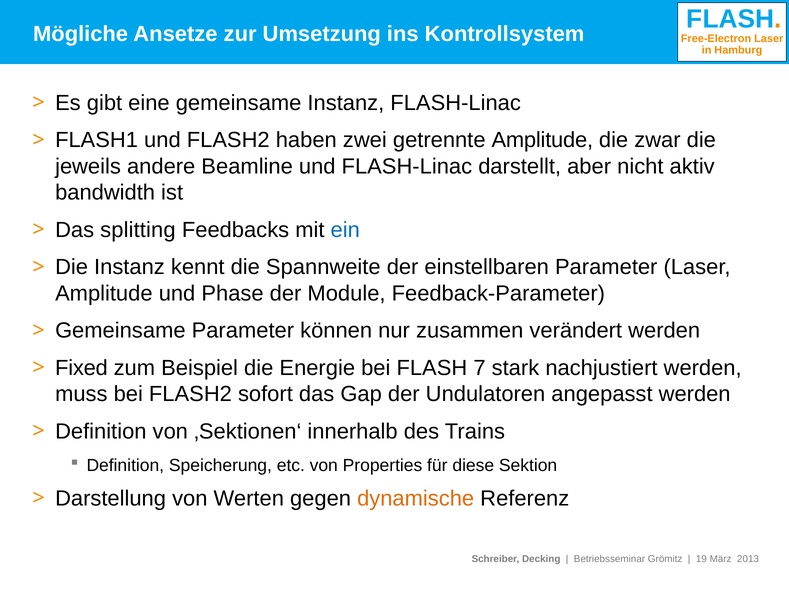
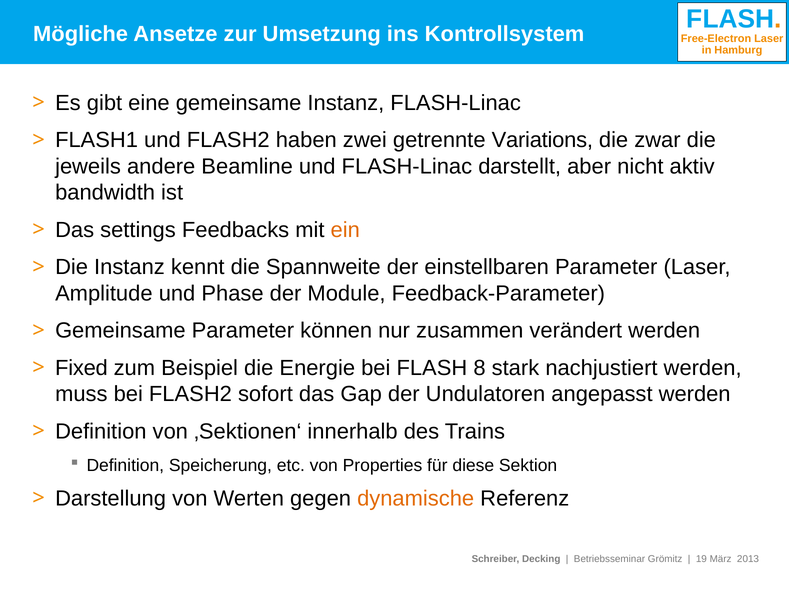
getrennte Amplitude: Amplitude -> Variations (542, 140)
splitting: splitting -> settings (138, 230)
ein colour: blue -> orange (345, 230)
7: 7 -> 8 (479, 368)
